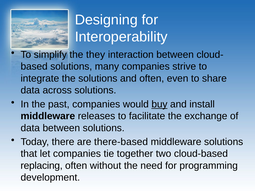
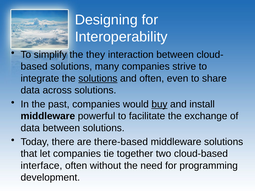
solutions underline: none -> present (98, 78)
releases: releases -> powerful (97, 116)
replacing: replacing -> interface (41, 166)
